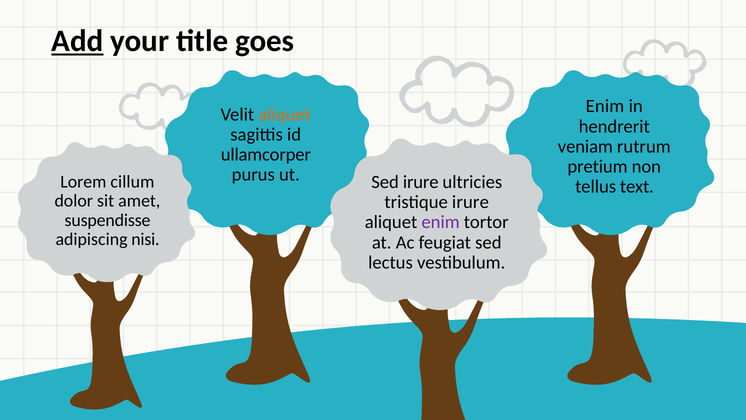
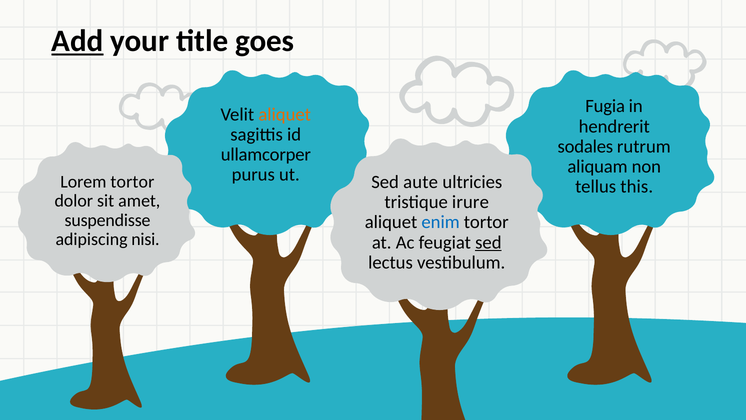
Enim: Enim -> Fugia (605, 106)
veniam: veniam -> sodales (585, 146)
pretium: pretium -> aliquam (597, 167)
Sed irure: irure -> aute (421, 182)
Lorem cillum: cillum -> tortor (132, 181)
text: text -> this (637, 187)
enim colour: purple -> blue (441, 222)
sed underline: none -> present (488, 242)
